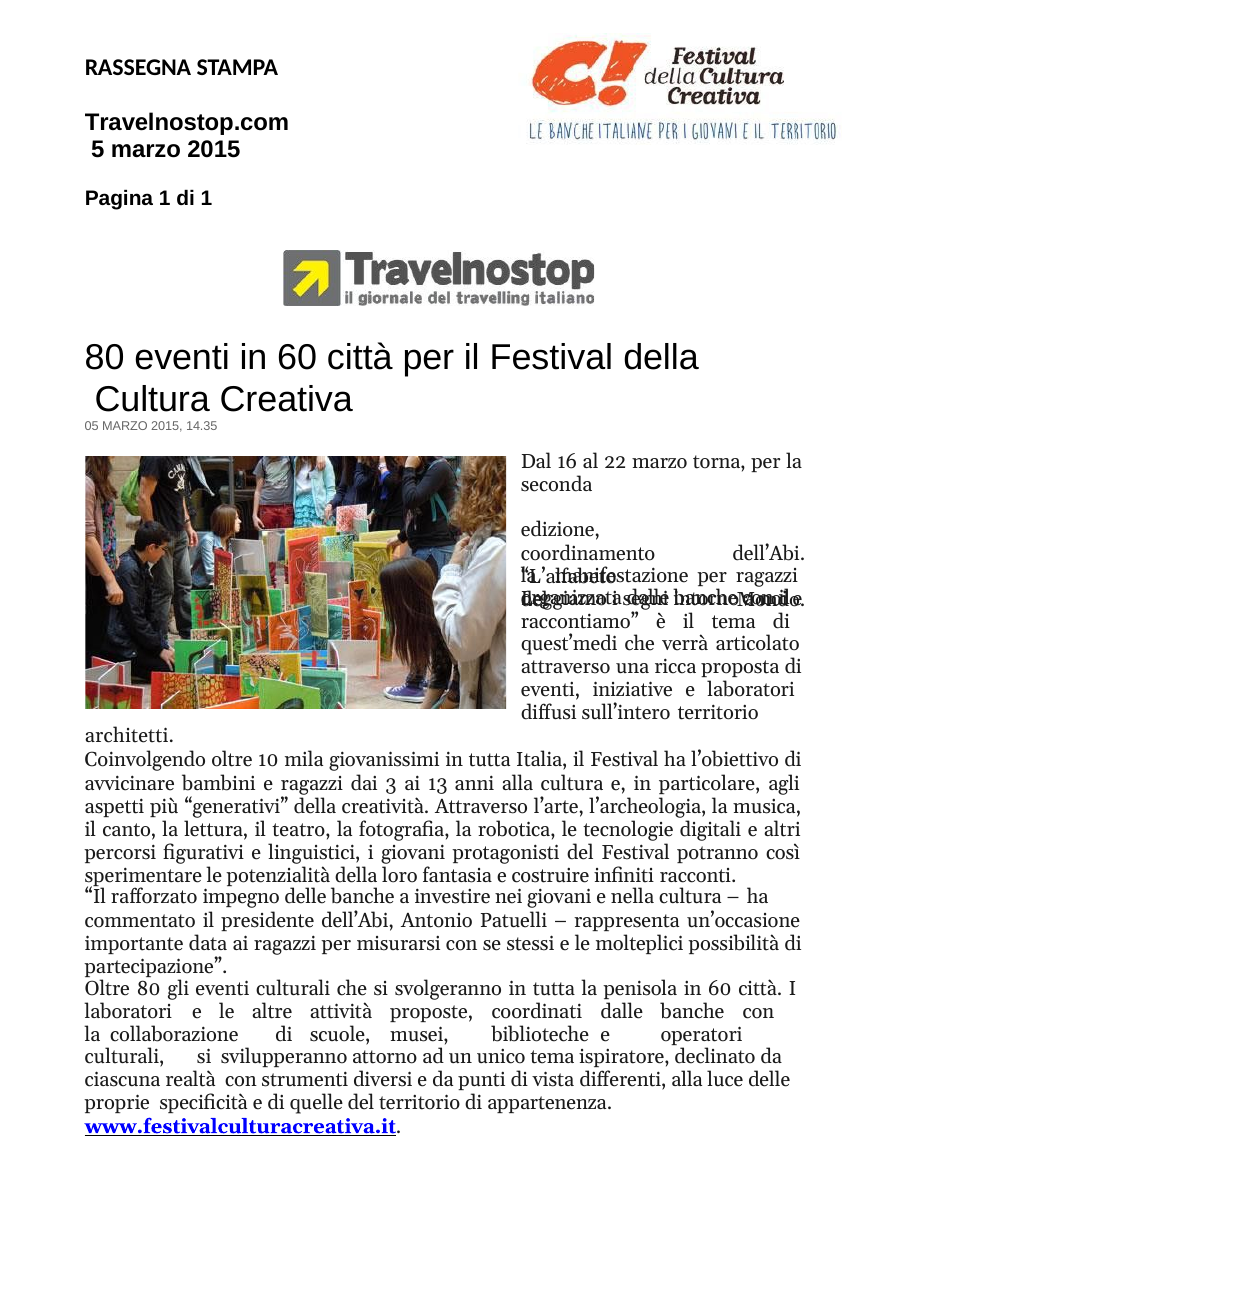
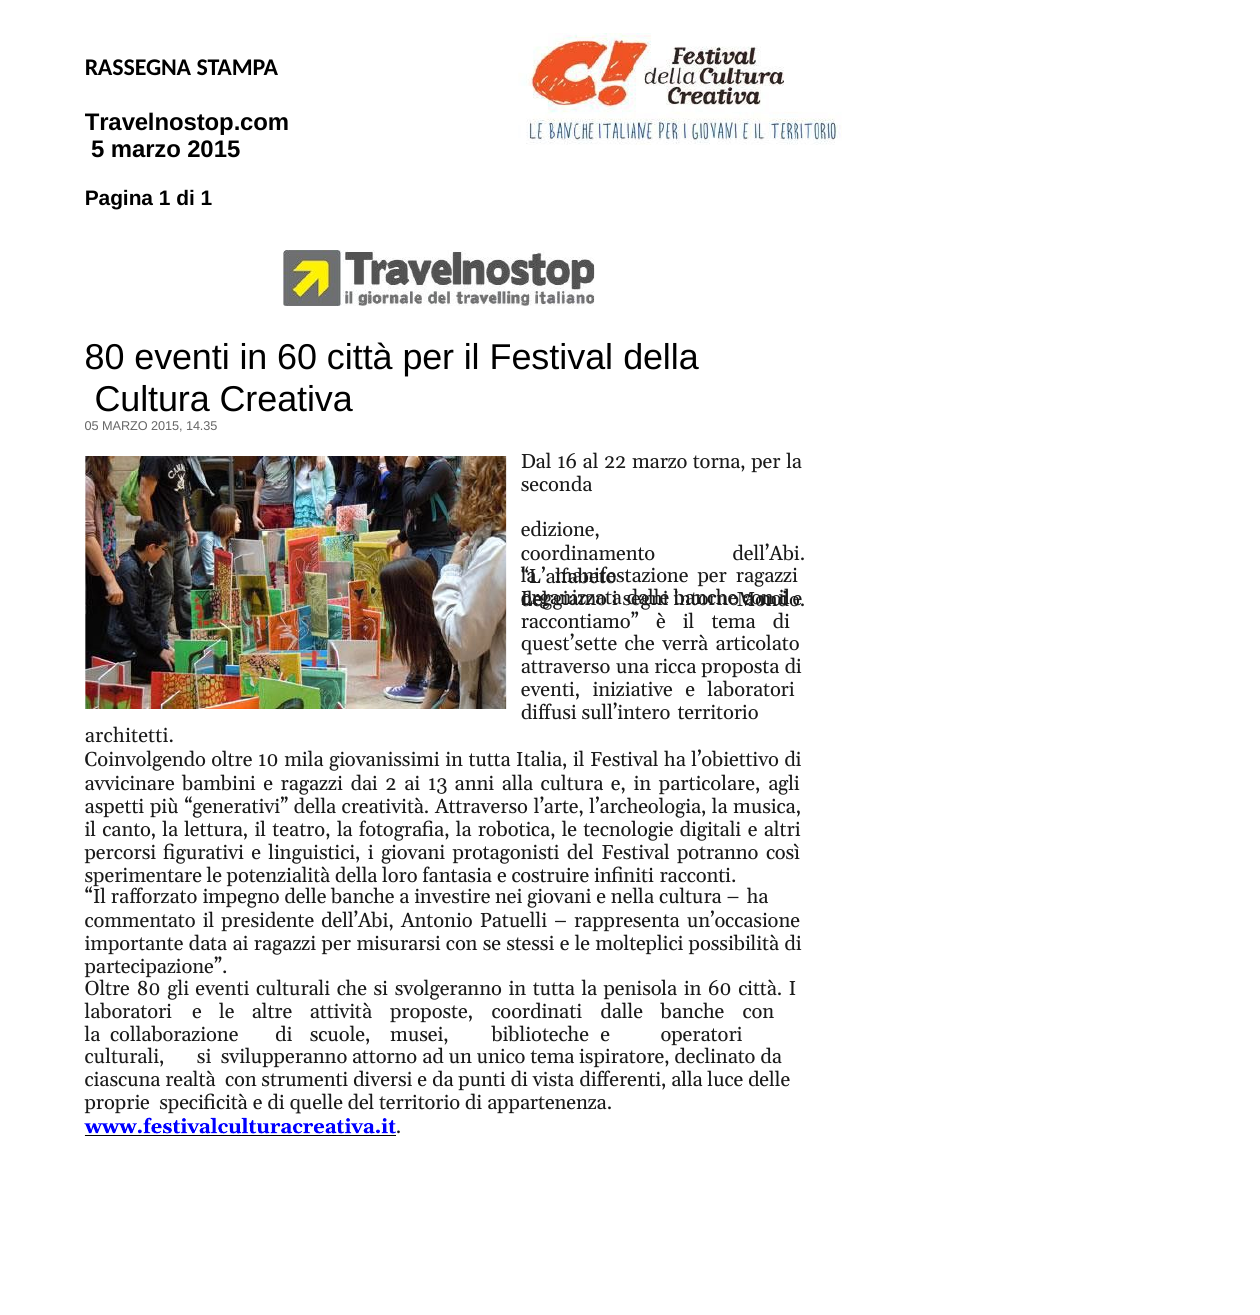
quest’medi: quest’medi -> quest’sette (569, 644)
3: 3 -> 2 (391, 784)
